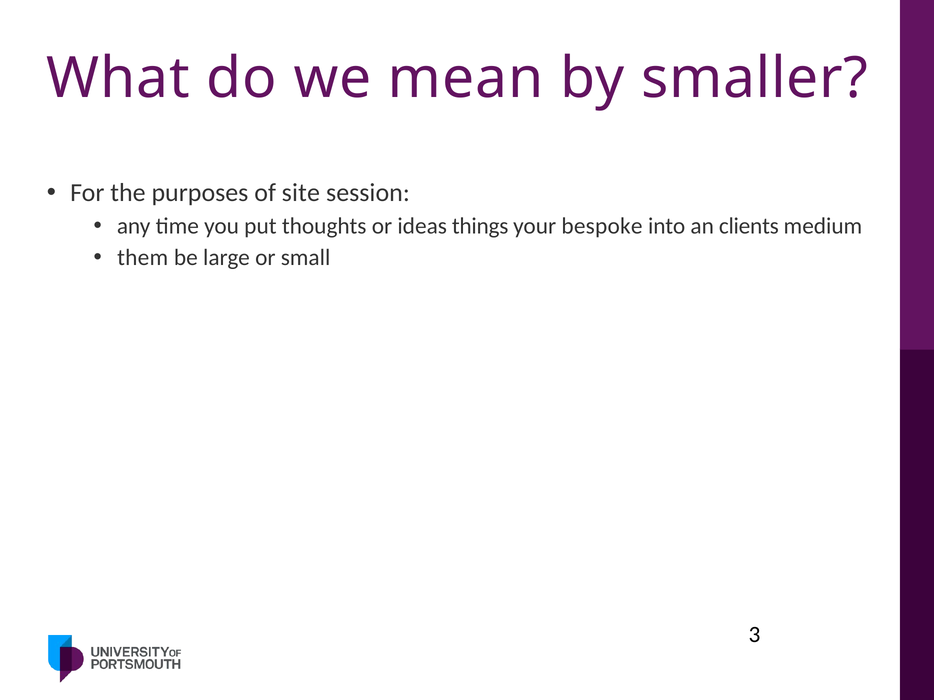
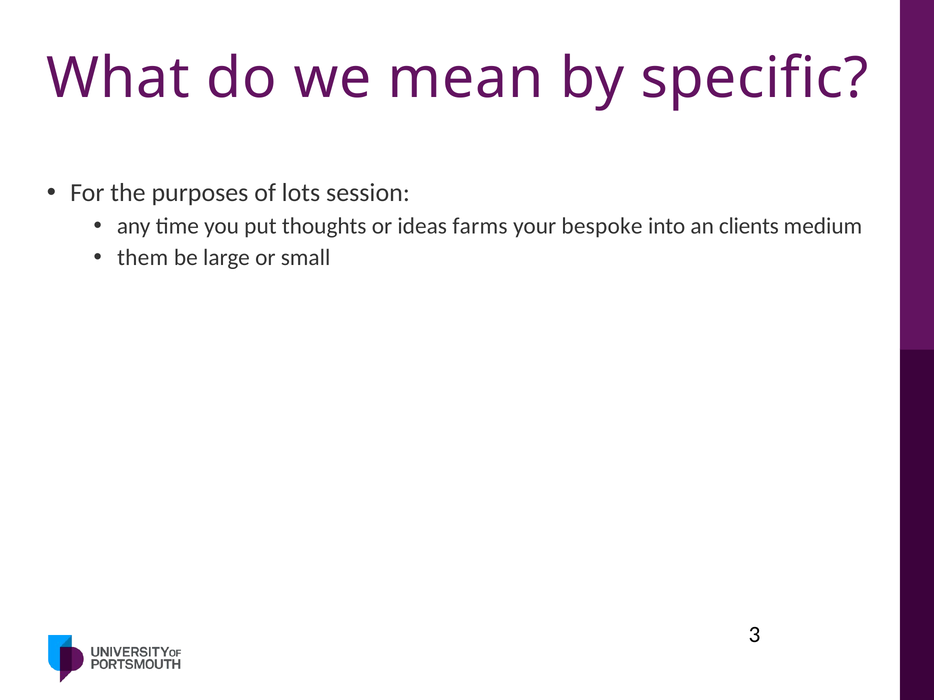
smaller: smaller -> specific (755, 78)
site: site -> lots (301, 193)
things: things -> farms (480, 226)
